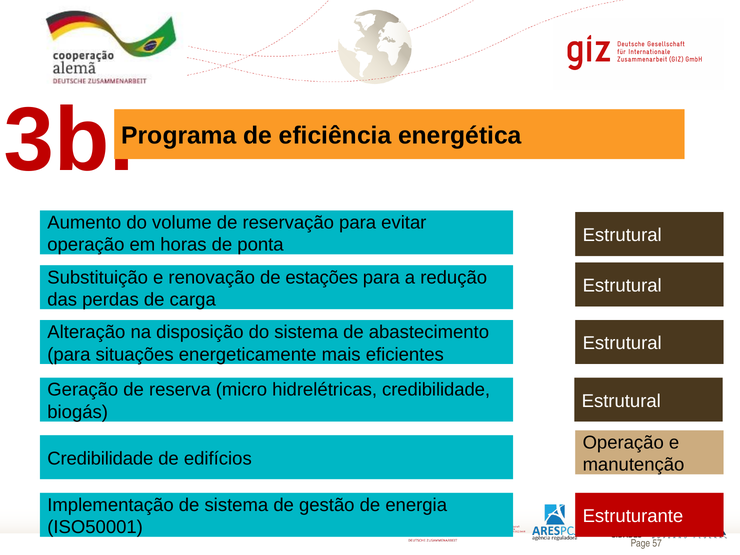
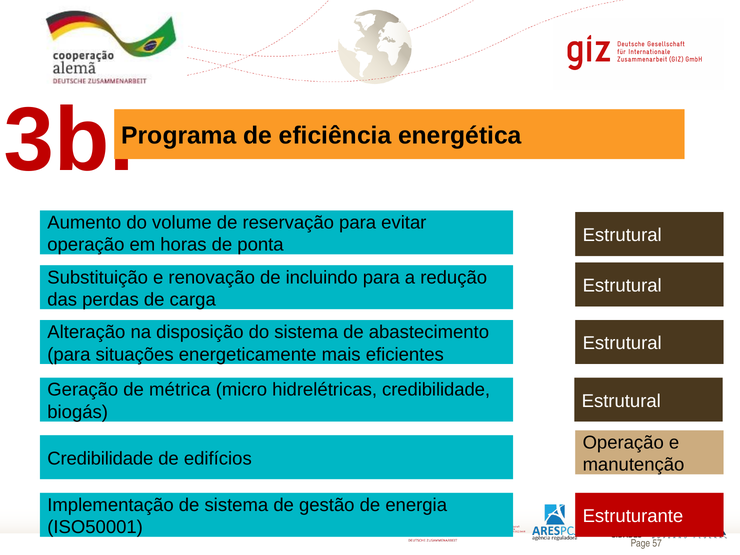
estações: estações -> incluindo (322, 277)
reserva: reserva -> métrica (180, 390)
